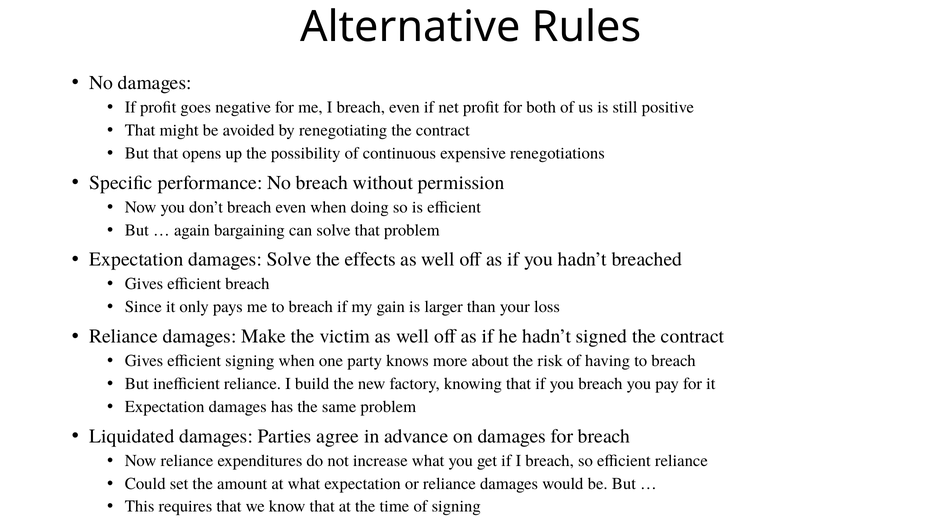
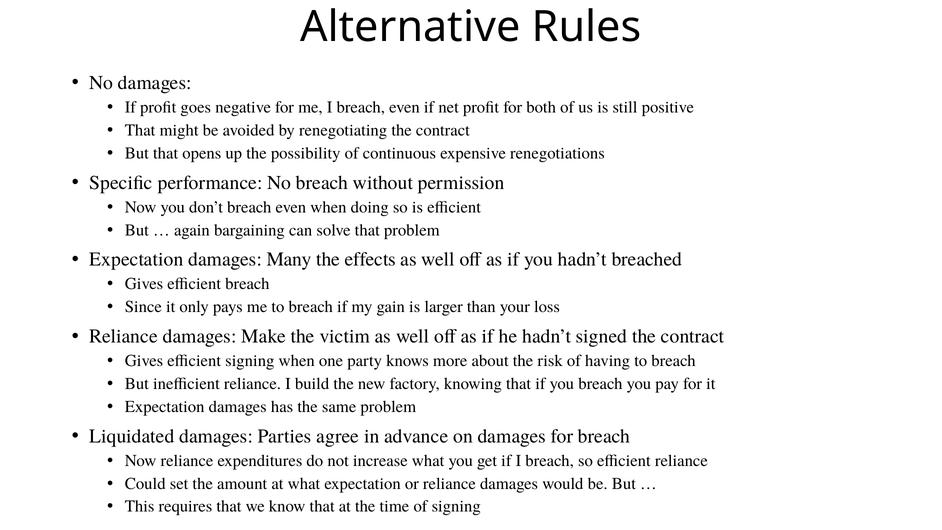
damages Solve: Solve -> Many (289, 259)
